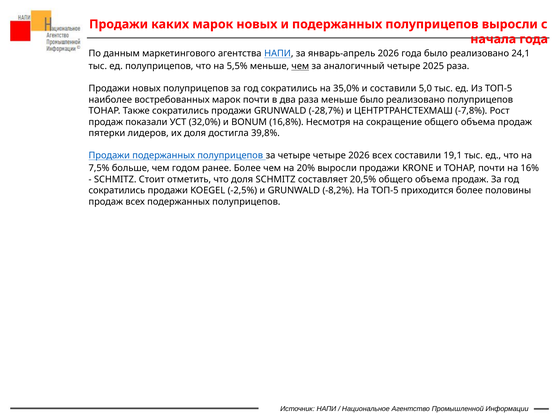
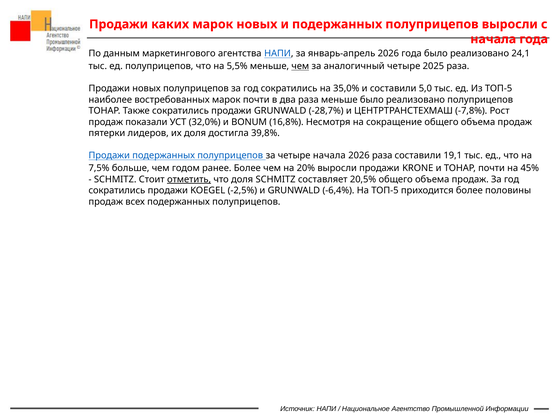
четыре четыре: четыре -> начала (329, 156)
2026 всех: всех -> раза (382, 156)
16%: 16% -> 45% (530, 168)
отметить underline: none -> present (189, 180)
-8,2%: -8,2% -> -6,4% (338, 191)
